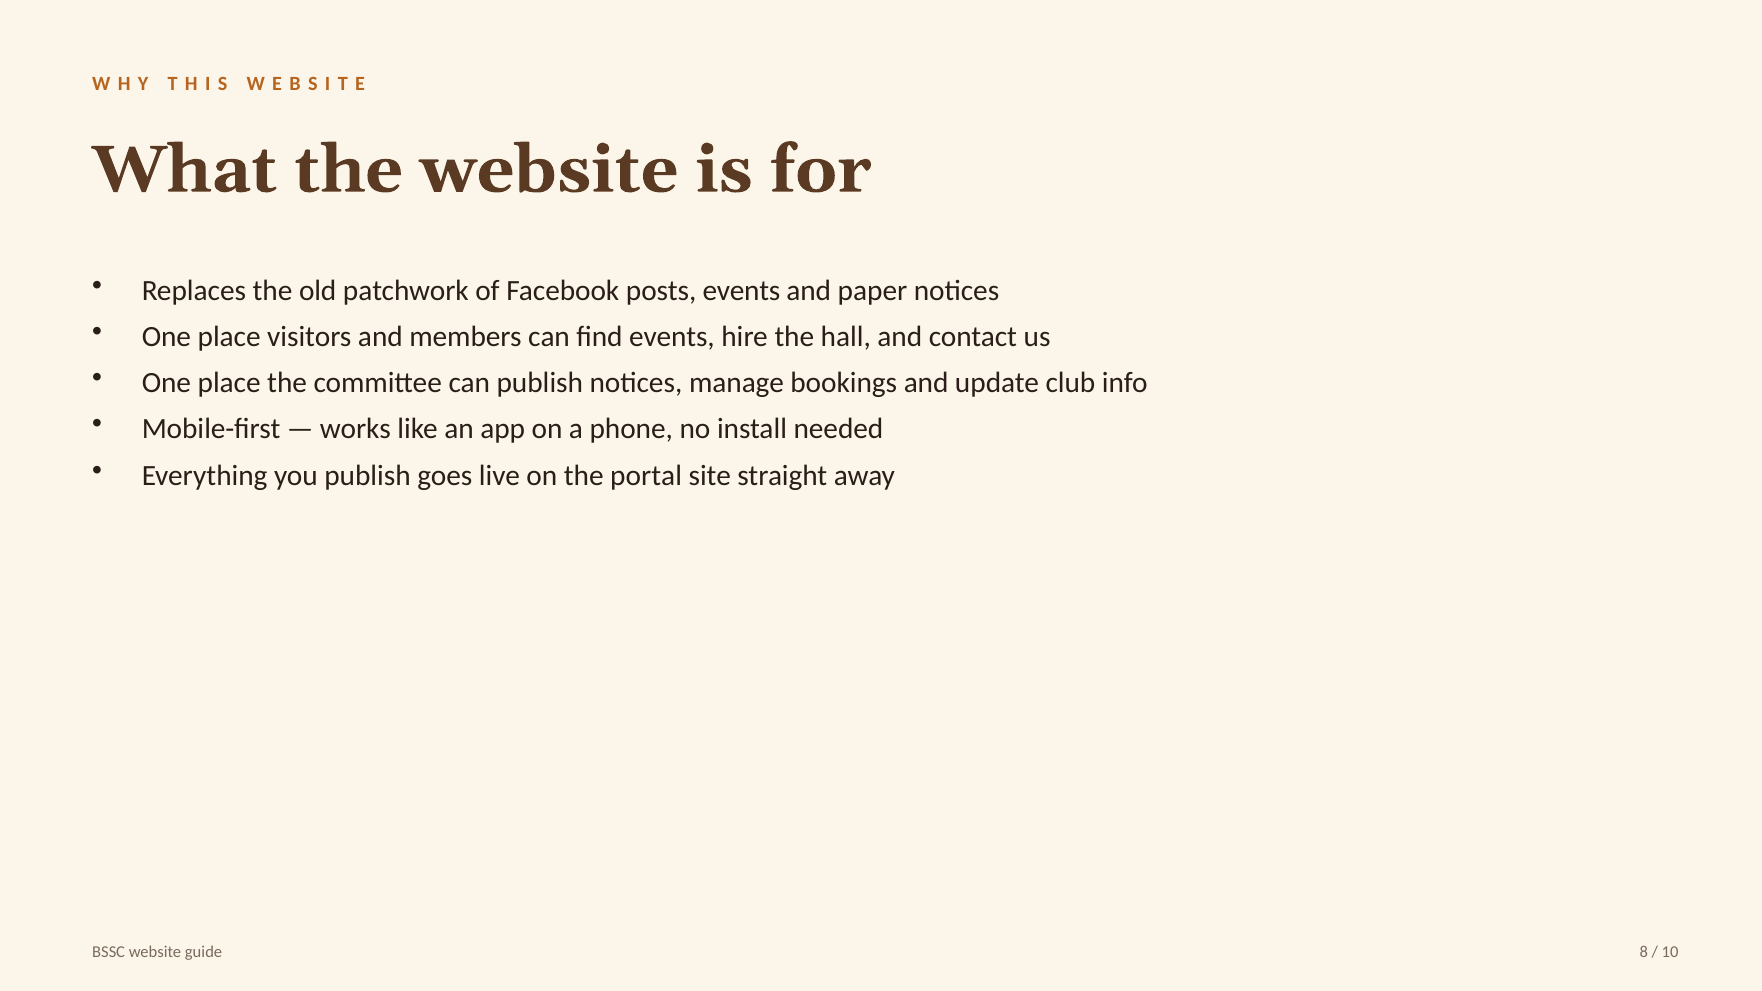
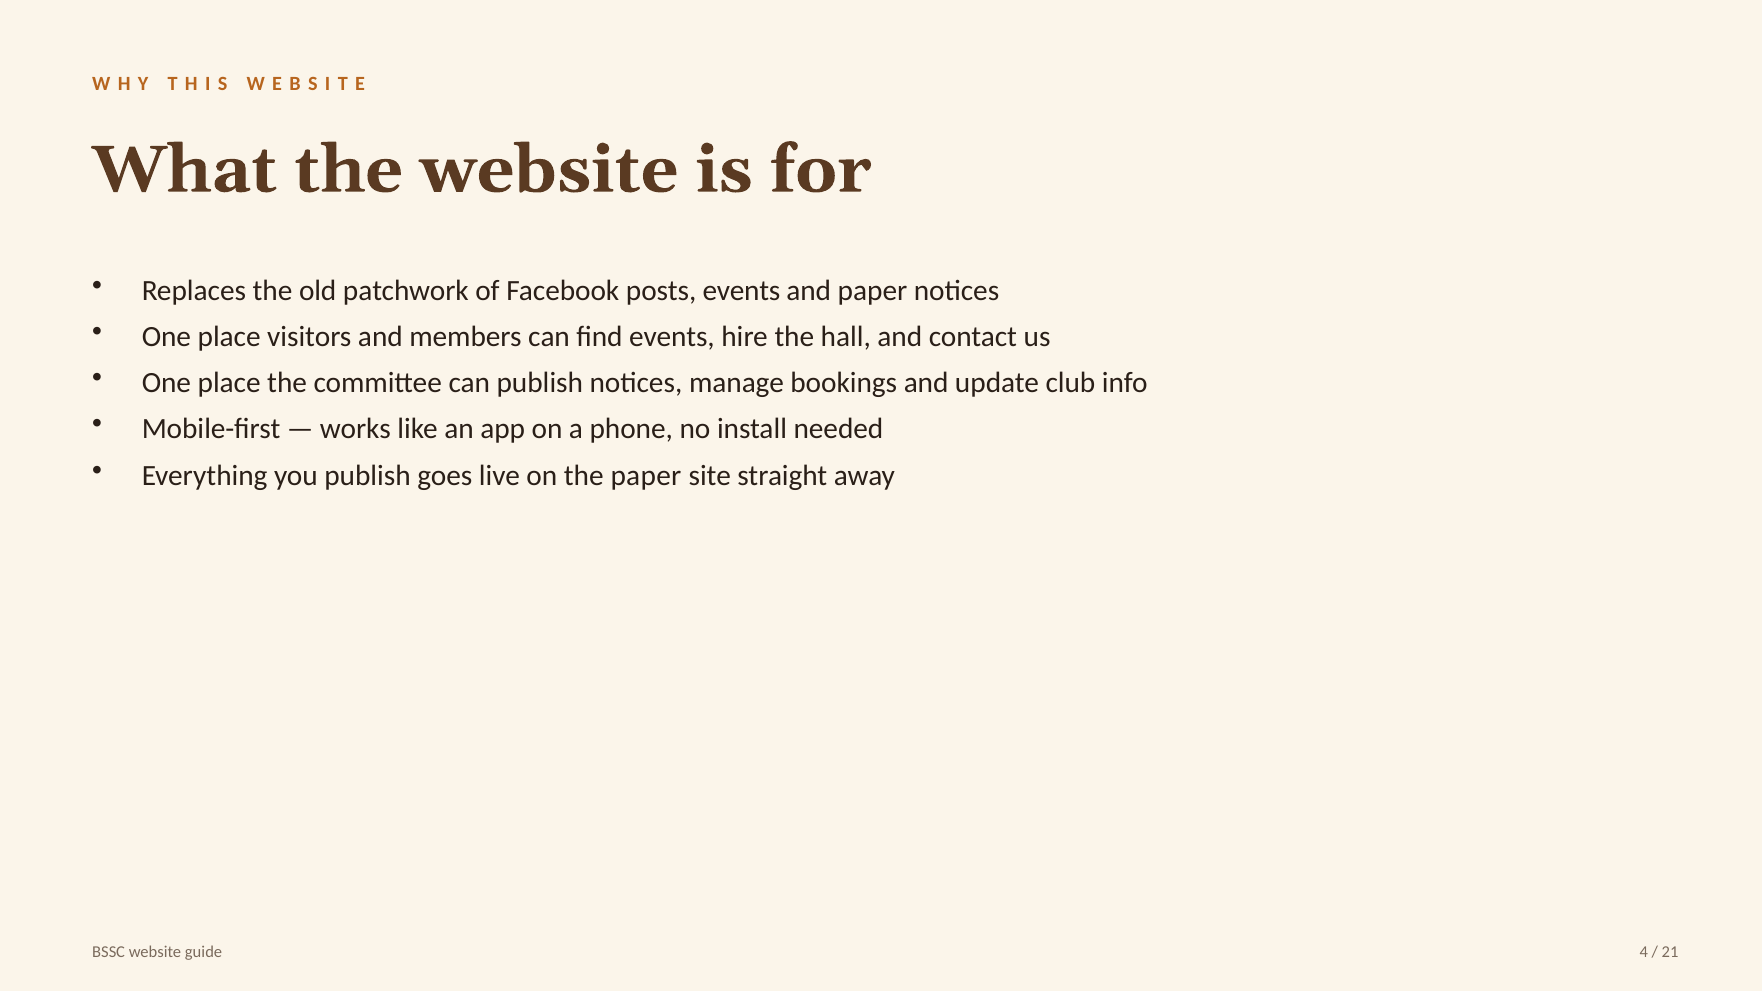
the portal: portal -> paper (646, 475)
8: 8 -> 4 (1644, 953)
10: 10 -> 21 (1670, 953)
